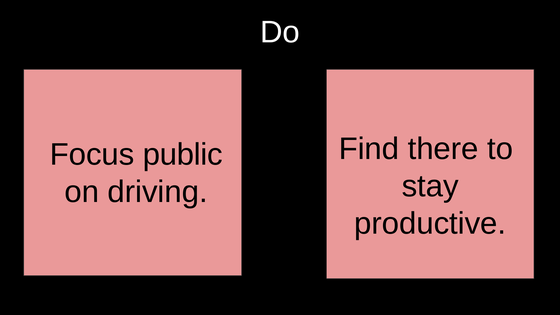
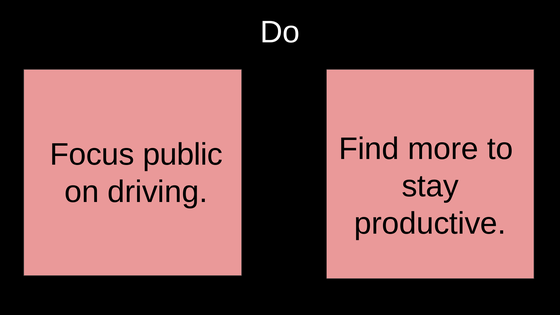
there: there -> more (443, 149)
